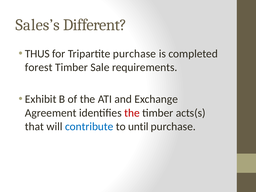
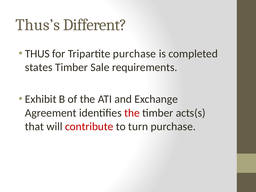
Sales’s: Sales’s -> Thus’s (38, 25)
forest: forest -> states (39, 67)
contribute colour: blue -> red (89, 127)
until: until -> turn (138, 127)
